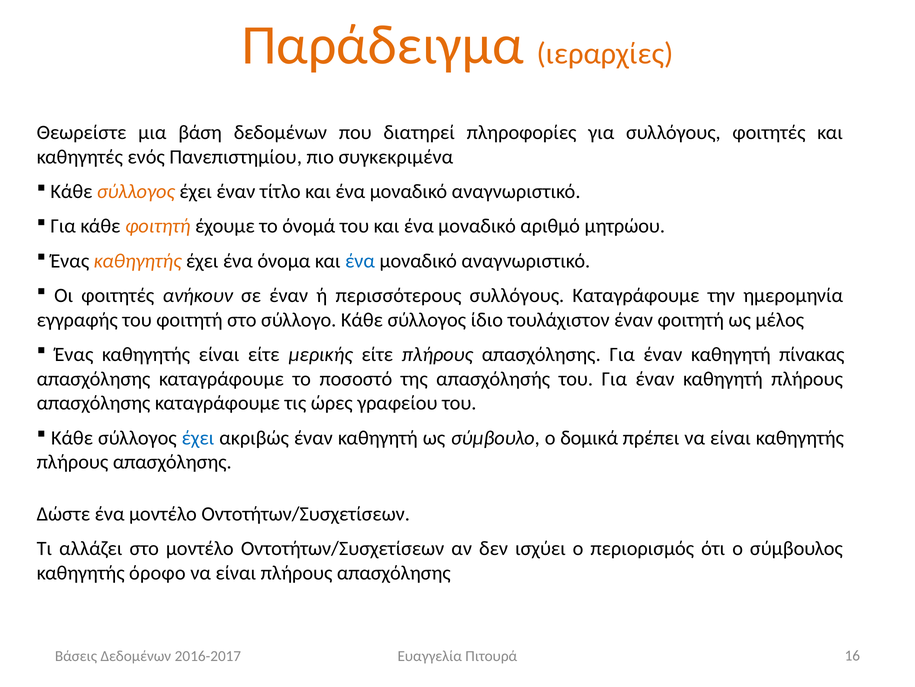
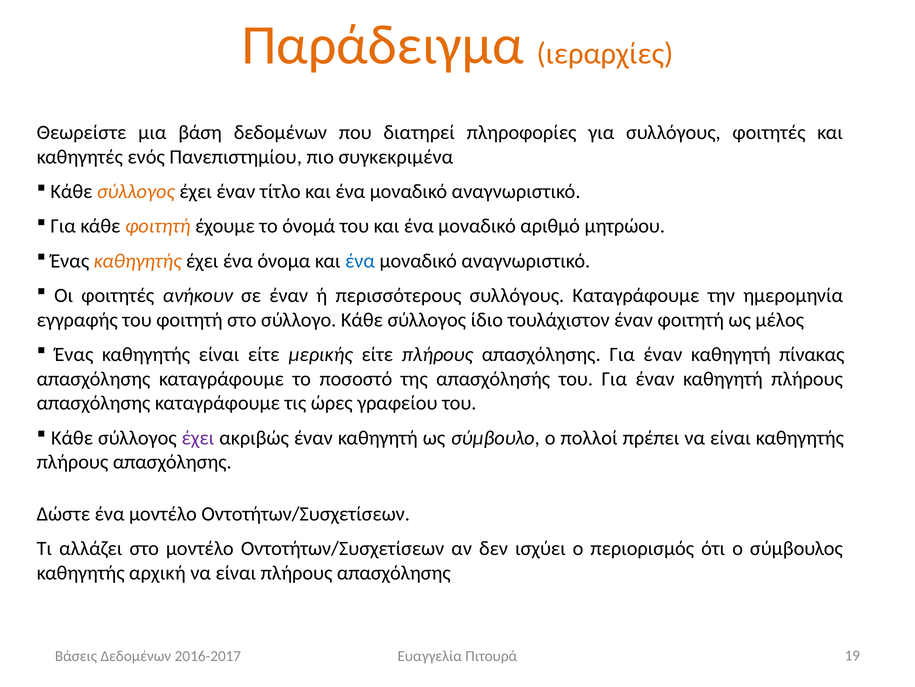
έχει colour: blue -> purple (198, 437)
δομικά: δομικά -> πολλοί (589, 437)
όροφο: όροφο -> αρχική (157, 572)
16: 16 -> 19 (852, 655)
